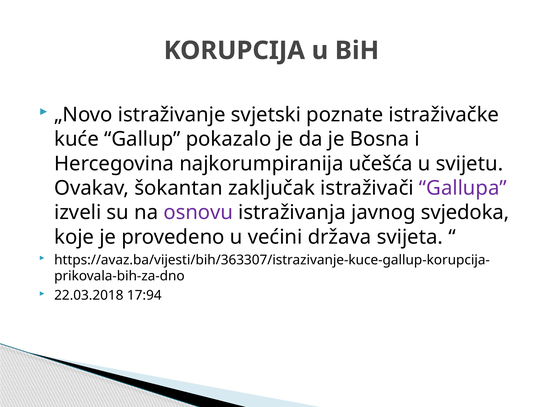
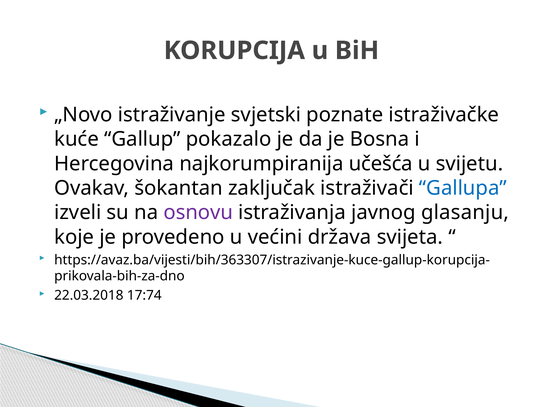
Gallupa colour: purple -> blue (463, 188)
svjedoka: svjedoka -> glasanju (465, 213)
17:94: 17:94 -> 17:74 (144, 296)
